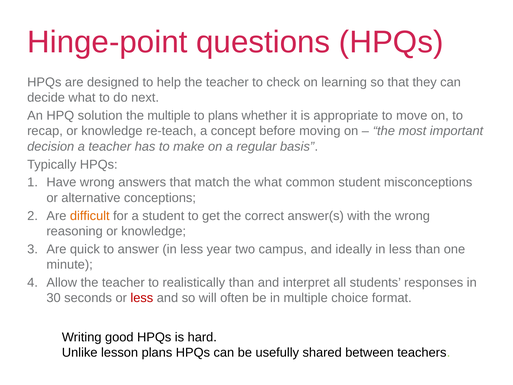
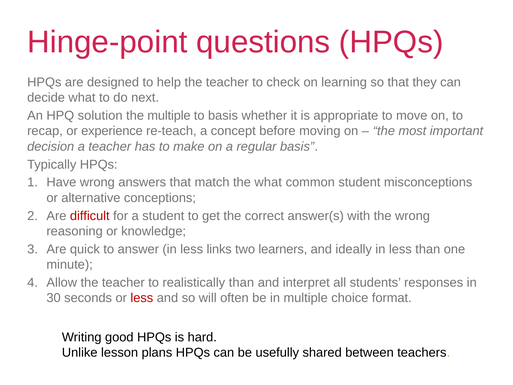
to plans: plans -> basis (223, 116)
recap or knowledge: knowledge -> experience (112, 131)
difficult colour: orange -> red (90, 216)
year: year -> links (219, 249)
campus: campus -> learners (283, 249)
